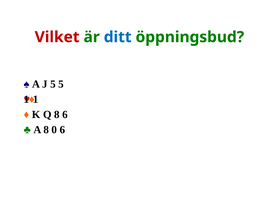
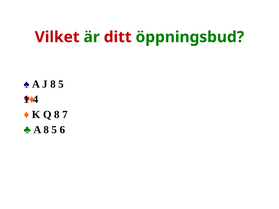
ditt colour: blue -> red (118, 37)
J 5: 5 -> 8 (53, 84)
1: 1 -> 4 (36, 100)
8 6: 6 -> 7 (65, 115)
A 8 0: 0 -> 5 (54, 130)
